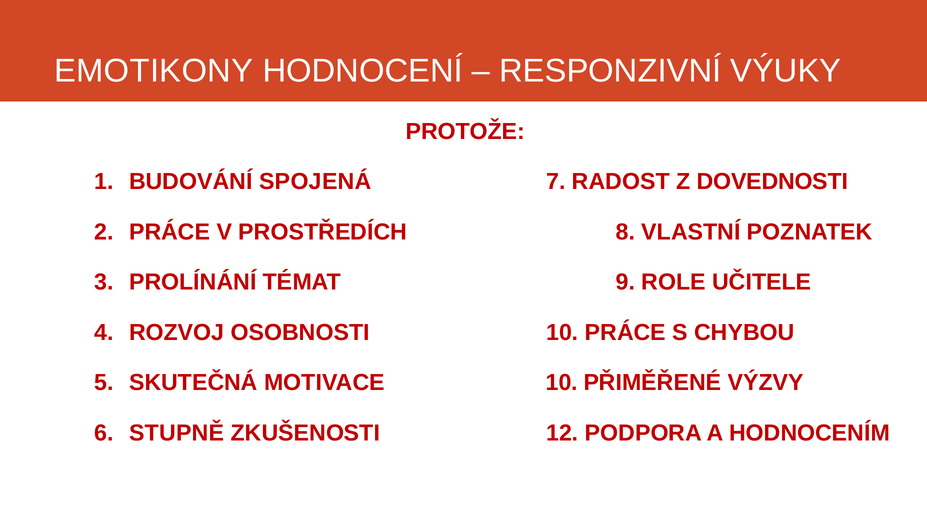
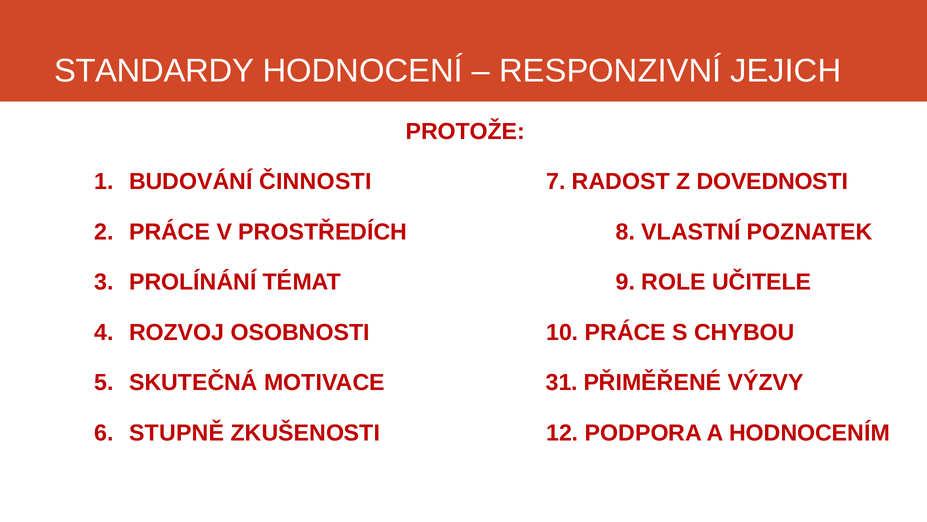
EMOTIKONY: EMOTIKONY -> STANDARDY (154, 71)
VÝUKY: VÝUKY -> JEJICH (786, 71)
SPOJENÁ: SPOJENÁ -> ČINNOSTI (315, 181)
MOTIVACE 10: 10 -> 31 (562, 382)
